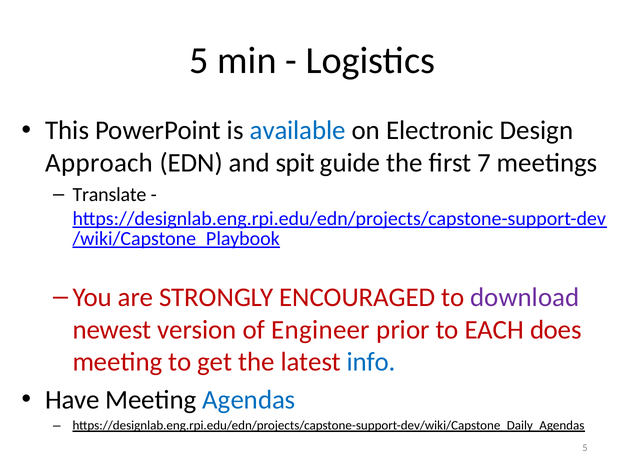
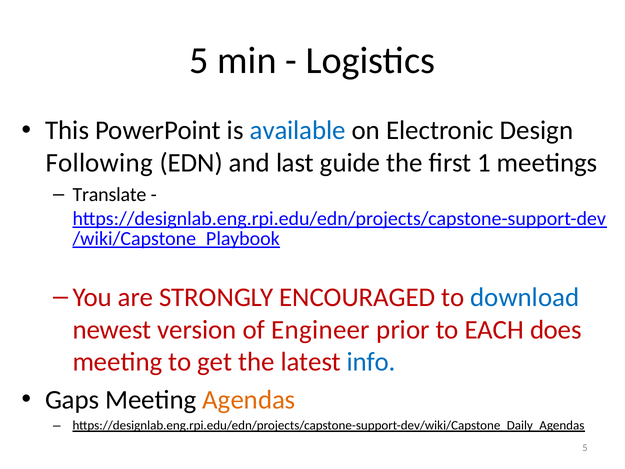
Approach: Approach -> Following (99, 163)
spit: spit -> last (295, 163)
7: 7 -> 1 (484, 163)
download colour: purple -> blue (525, 297)
Have: Have -> Gaps (72, 400)
Agendas colour: blue -> orange (249, 400)
